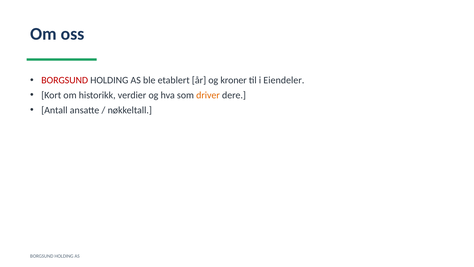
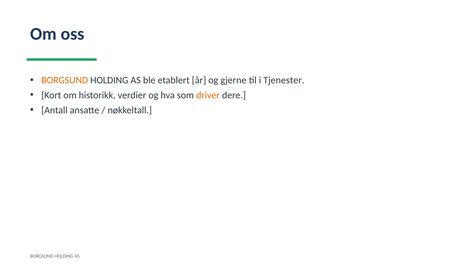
BORGSUND colour: red -> orange (65, 80)
kroner: kroner -> gjerne (234, 80)
Eiendeler: Eiendeler -> Tjenester (284, 80)
